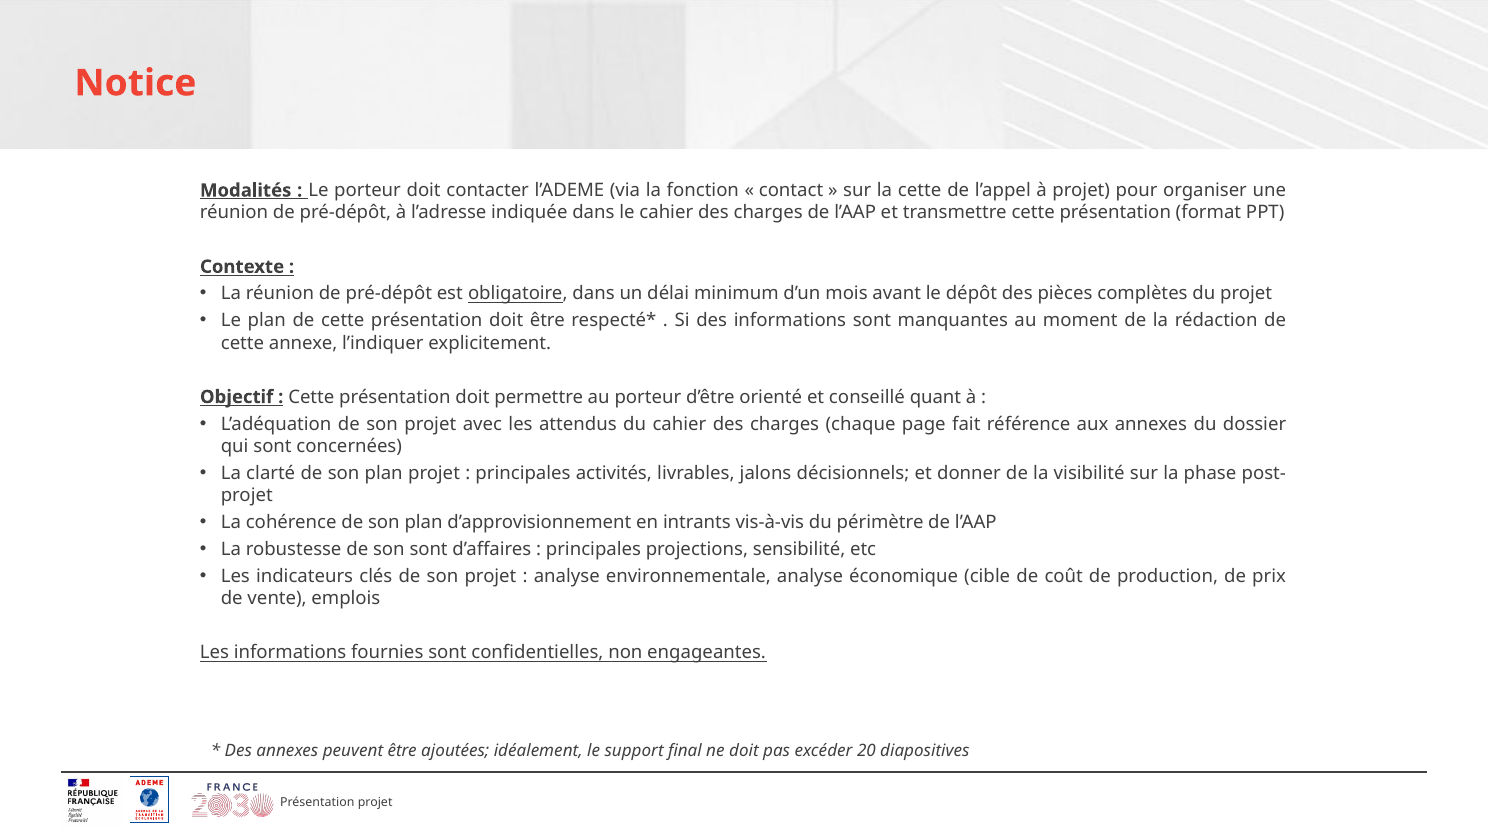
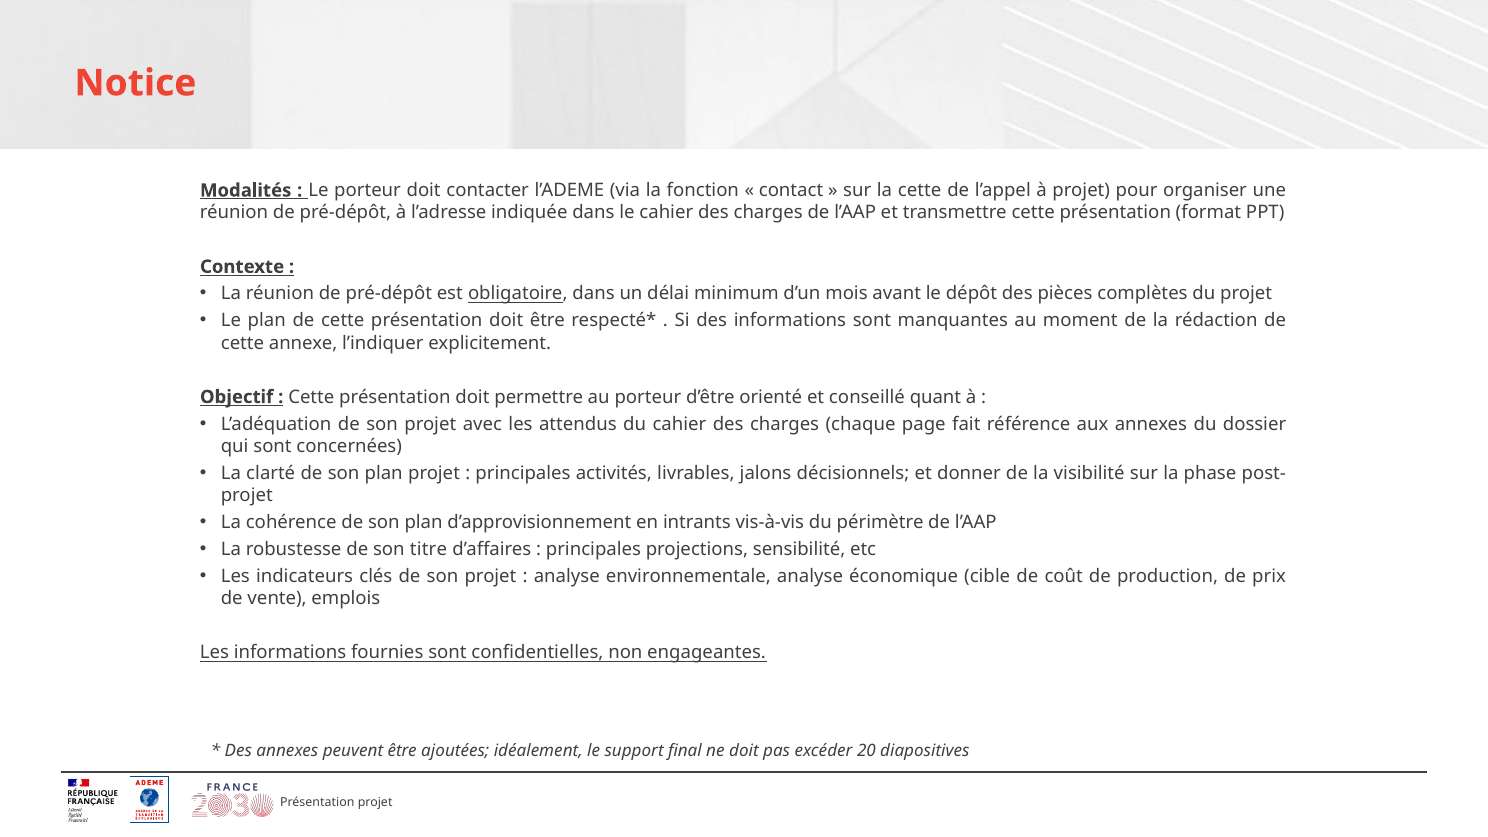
son sont: sont -> titre (428, 549)
